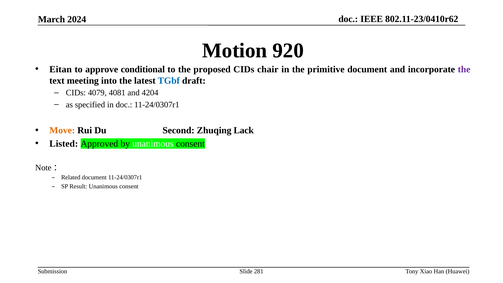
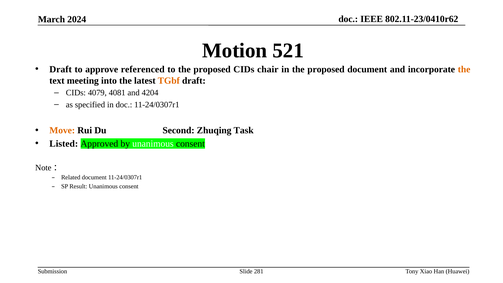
920: 920 -> 521 (288, 51)
Eitan: Eitan -> Draft (61, 69)
conditional: conditional -> referenced (143, 69)
in the primitive: primitive -> proposed (326, 69)
the colour: purple -> orange (464, 69)
TGbf colour: blue -> orange (169, 81)
Lack: Lack -> Task (244, 130)
